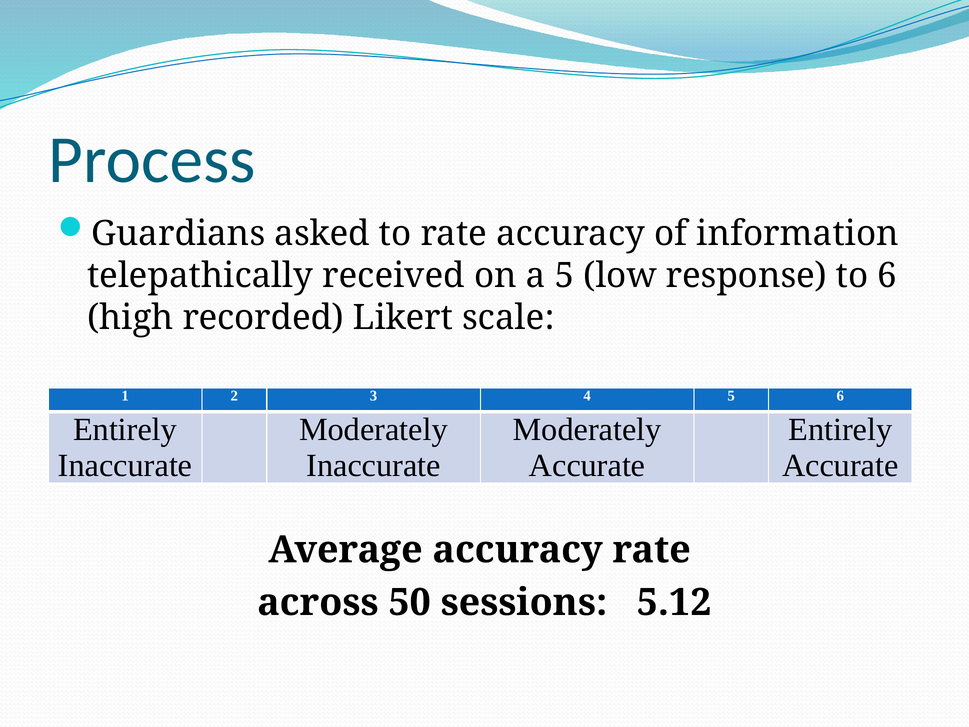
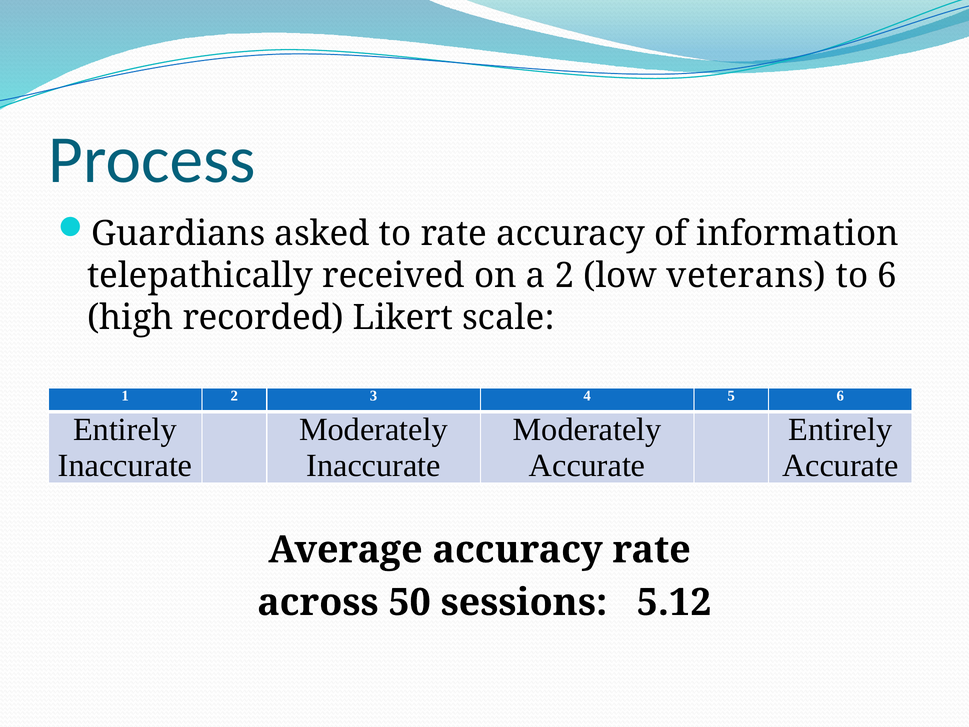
a 5: 5 -> 2 (564, 275)
response: response -> veterans (746, 275)
